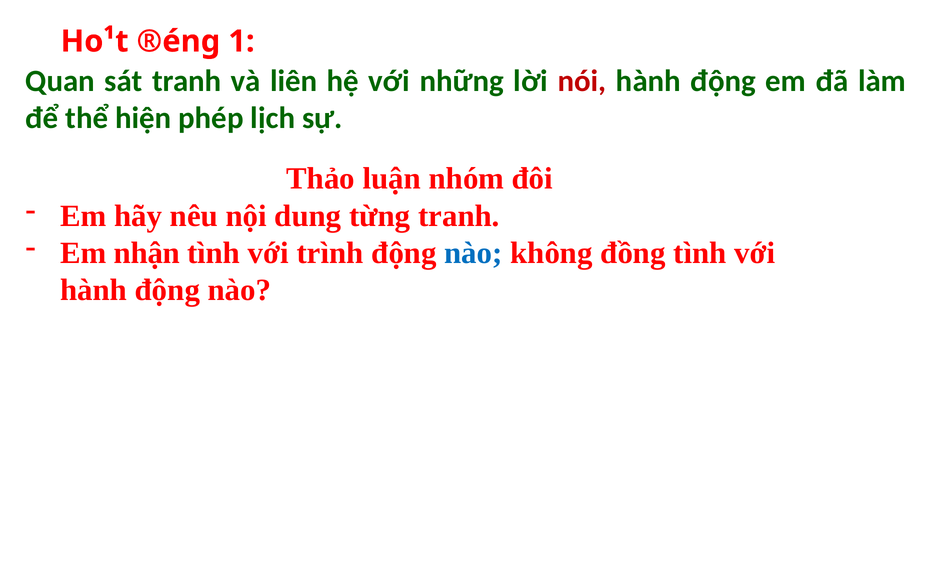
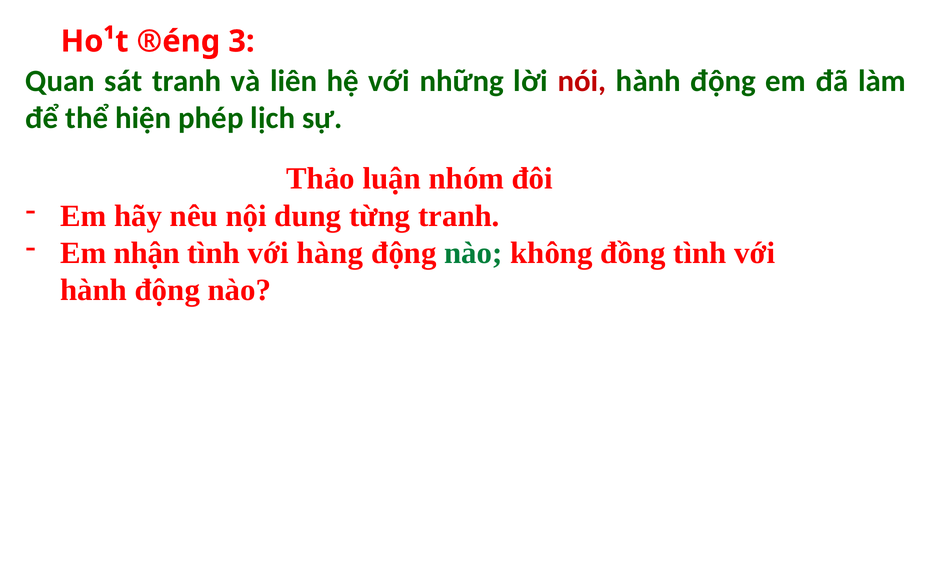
1: 1 -> 3 (241, 41)
trình: trình -> hàng (330, 253)
nào colour: blue -> green (473, 253)
